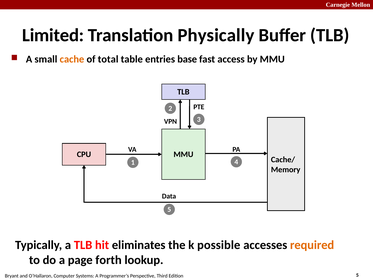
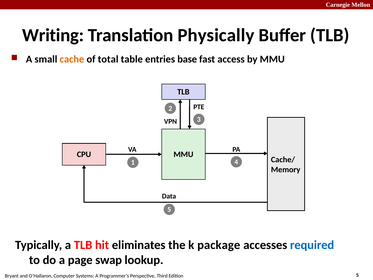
Limited: Limited -> Writing (53, 35)
possible: possible -> package (219, 245)
required colour: orange -> blue (312, 245)
forth: forth -> swap (109, 260)
